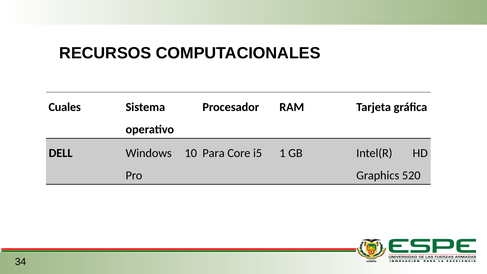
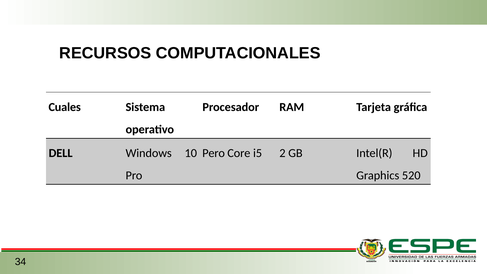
Para: Para -> Pero (214, 153)
1: 1 -> 2 (282, 153)
